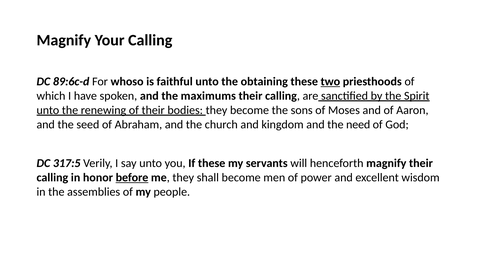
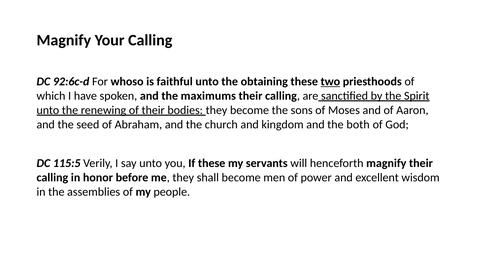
89:6c-d: 89:6c-d -> 92:6c-d (71, 82)
need: need -> both (358, 125)
317:5: 317:5 -> 115:5 (67, 163)
before underline: present -> none (132, 178)
